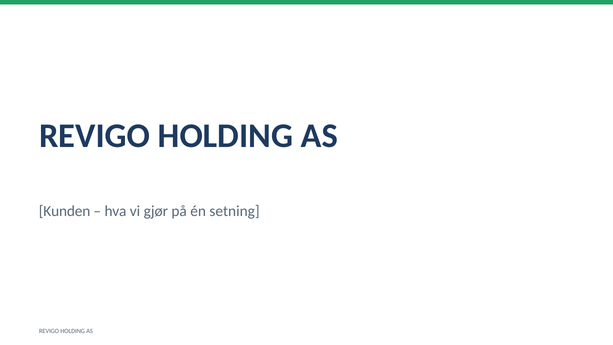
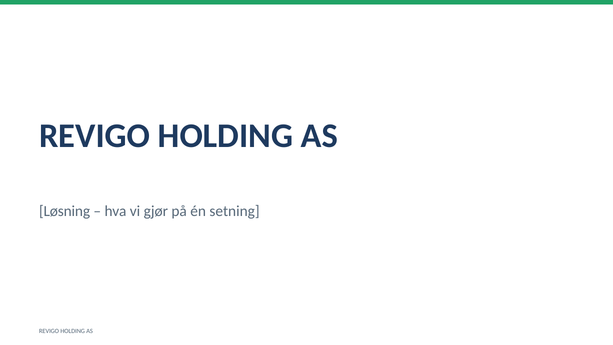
Kunden: Kunden -> Løsning (65, 211)
